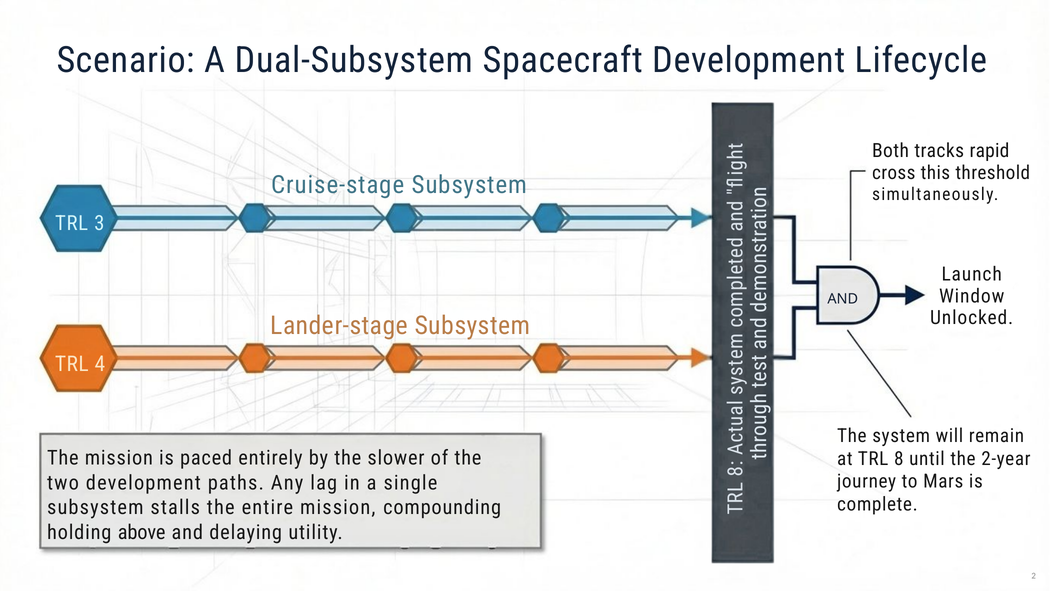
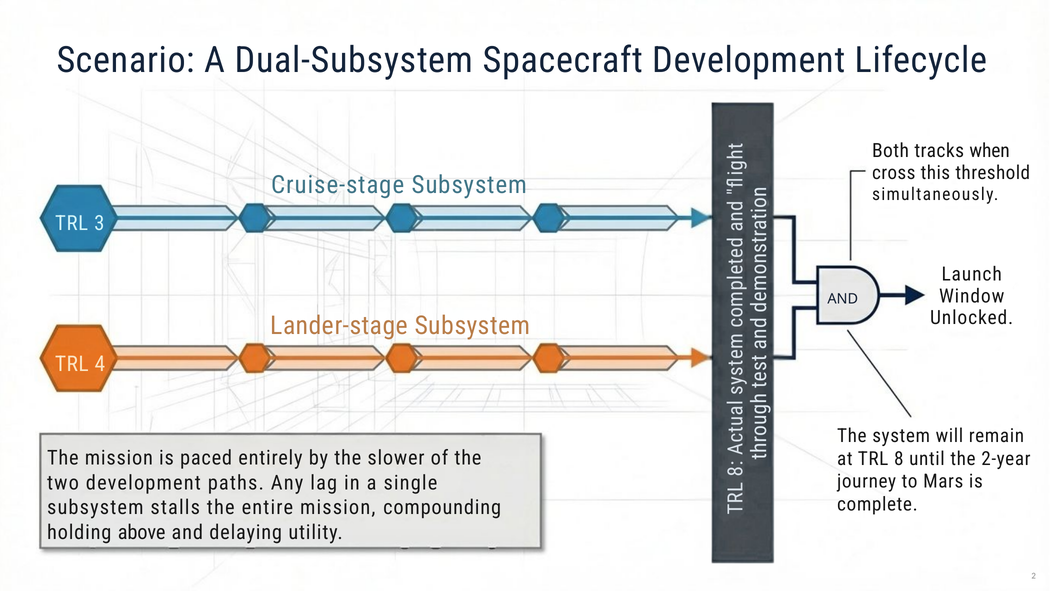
rapid: rapid -> when (990, 151)
